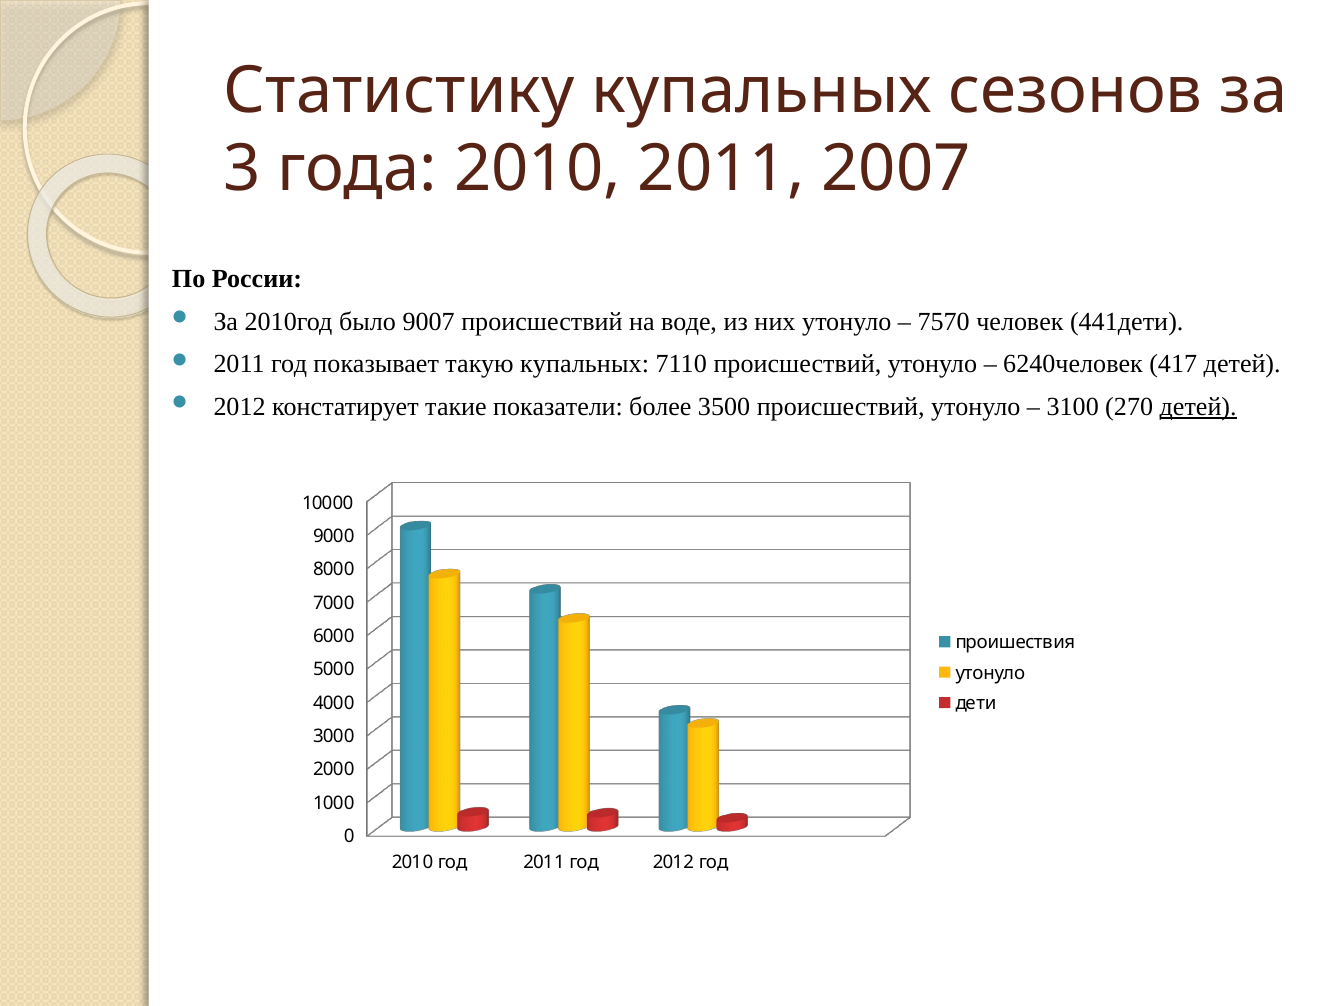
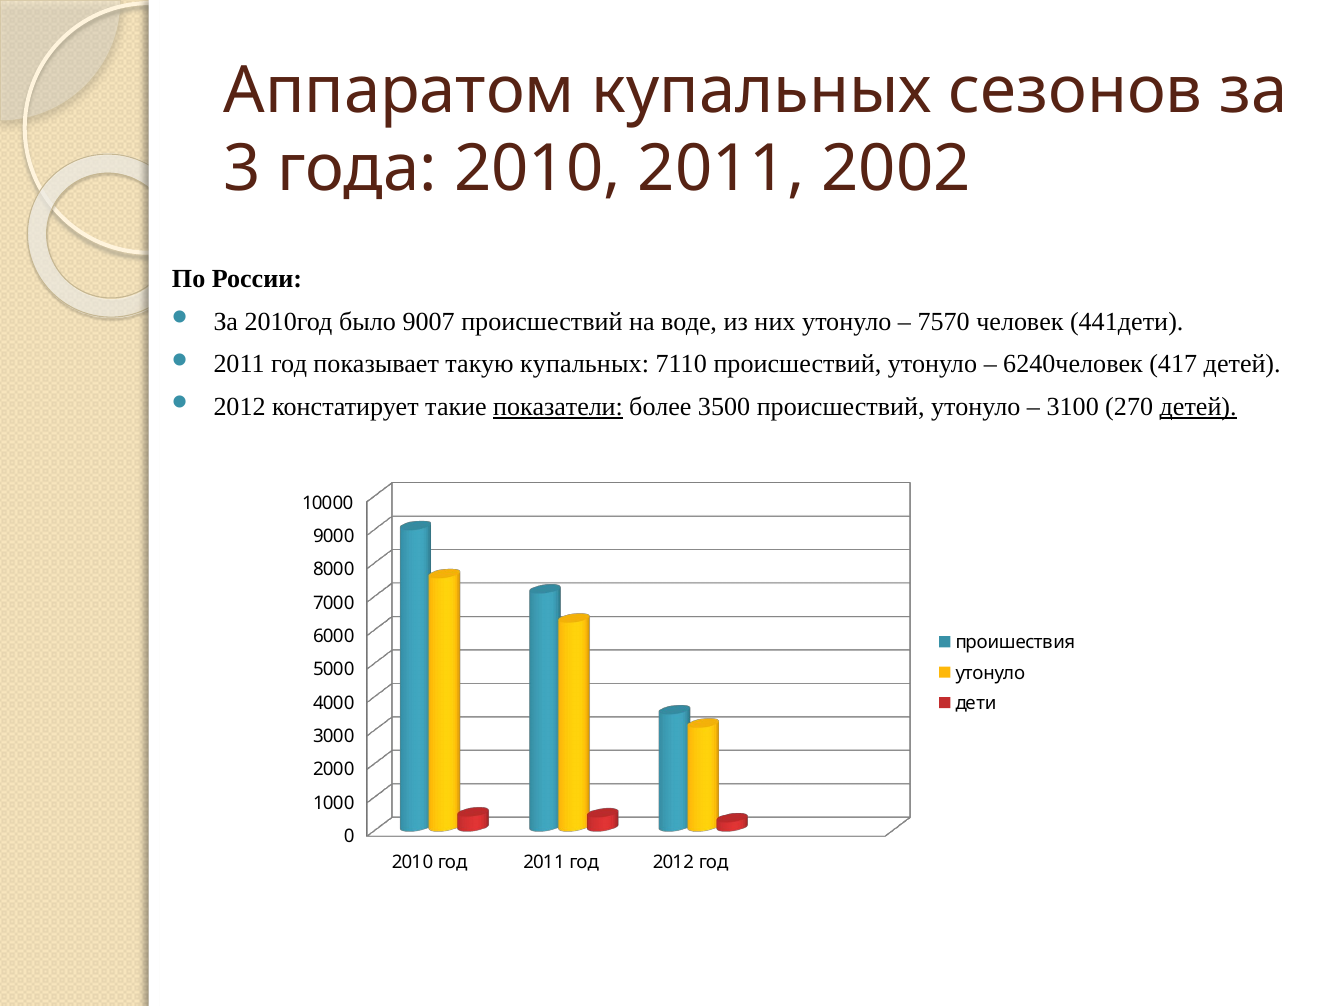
Статистику: Статистику -> Аппаратом (399, 91)
2007: 2007 -> 2002 (896, 169)
показатели underline: none -> present (558, 407)
